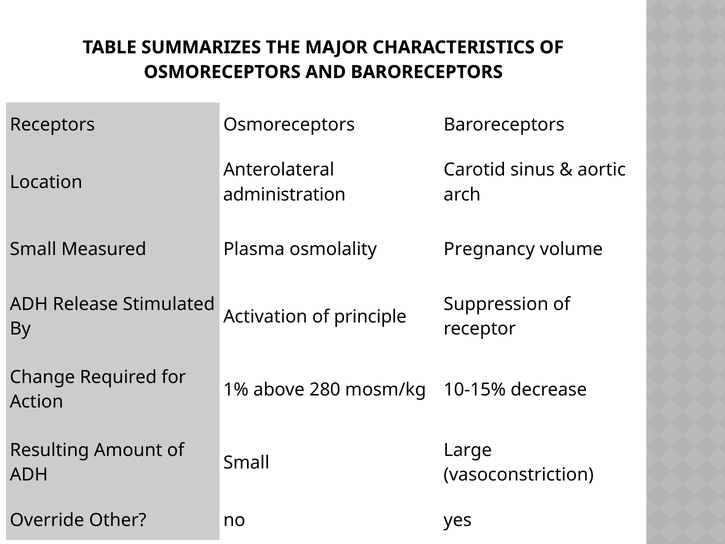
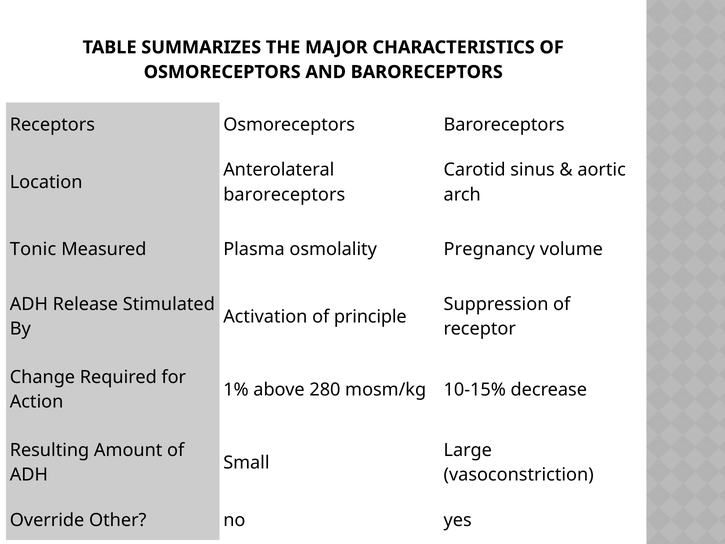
administration: administration -> baroreceptors (284, 194)
Small: Small -> Tonic (33, 249)
